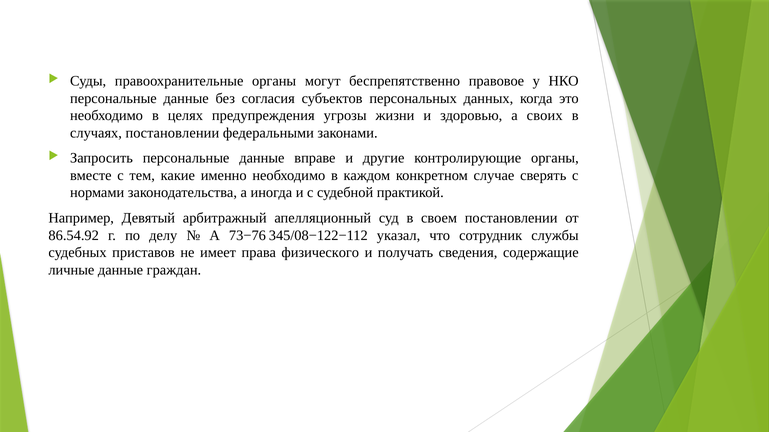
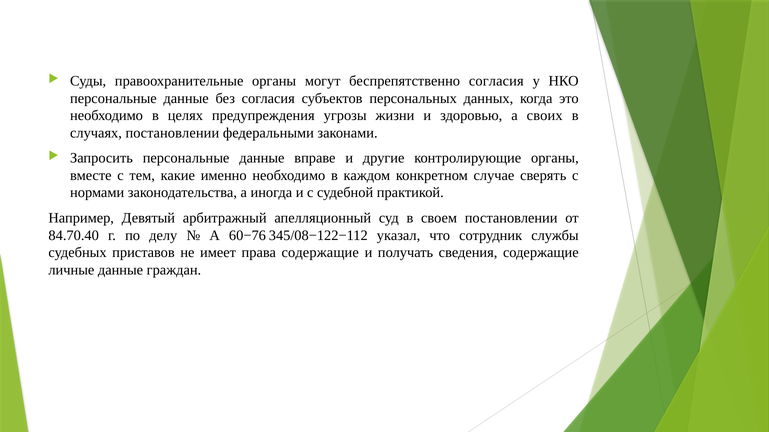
беспрепятственно правовое: правовое -> согласия (496, 81)
86.54.92: 86.54.92 -> 84.70.40 (74, 236)
73−76: 73−76 -> 60−76 (247, 236)
права физического: физического -> содержащие (320, 253)
